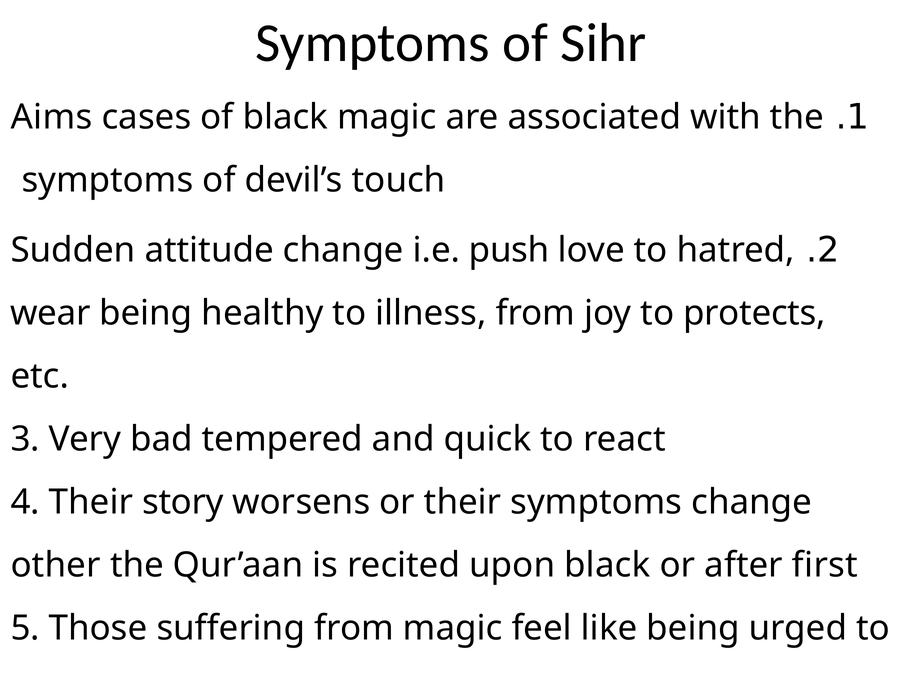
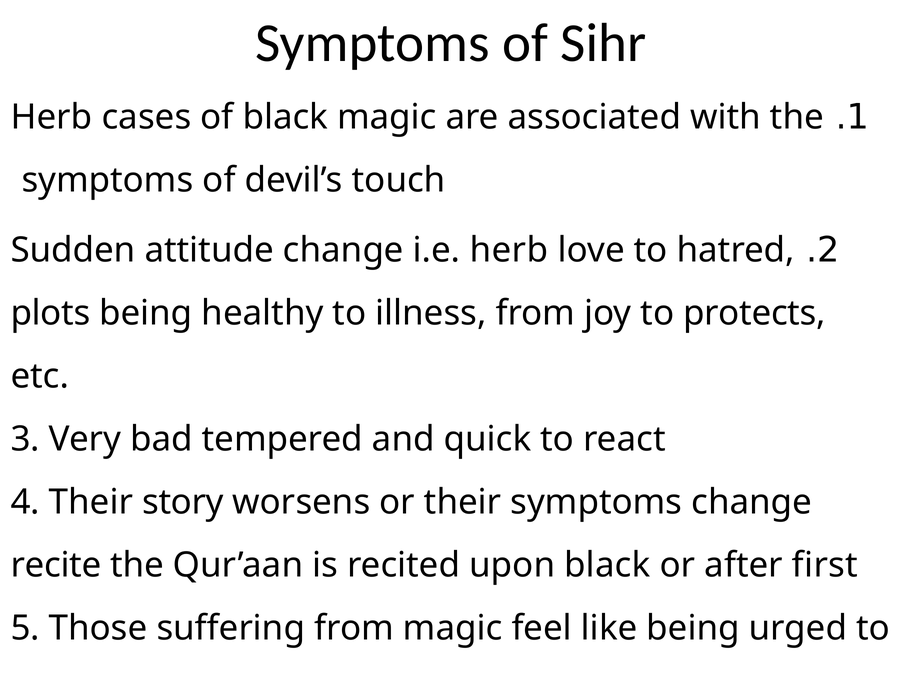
Aims: Aims -> Herb (52, 117)
i.e push: push -> herb (509, 250)
wear: wear -> plots (50, 313)
other: other -> recite (56, 565)
